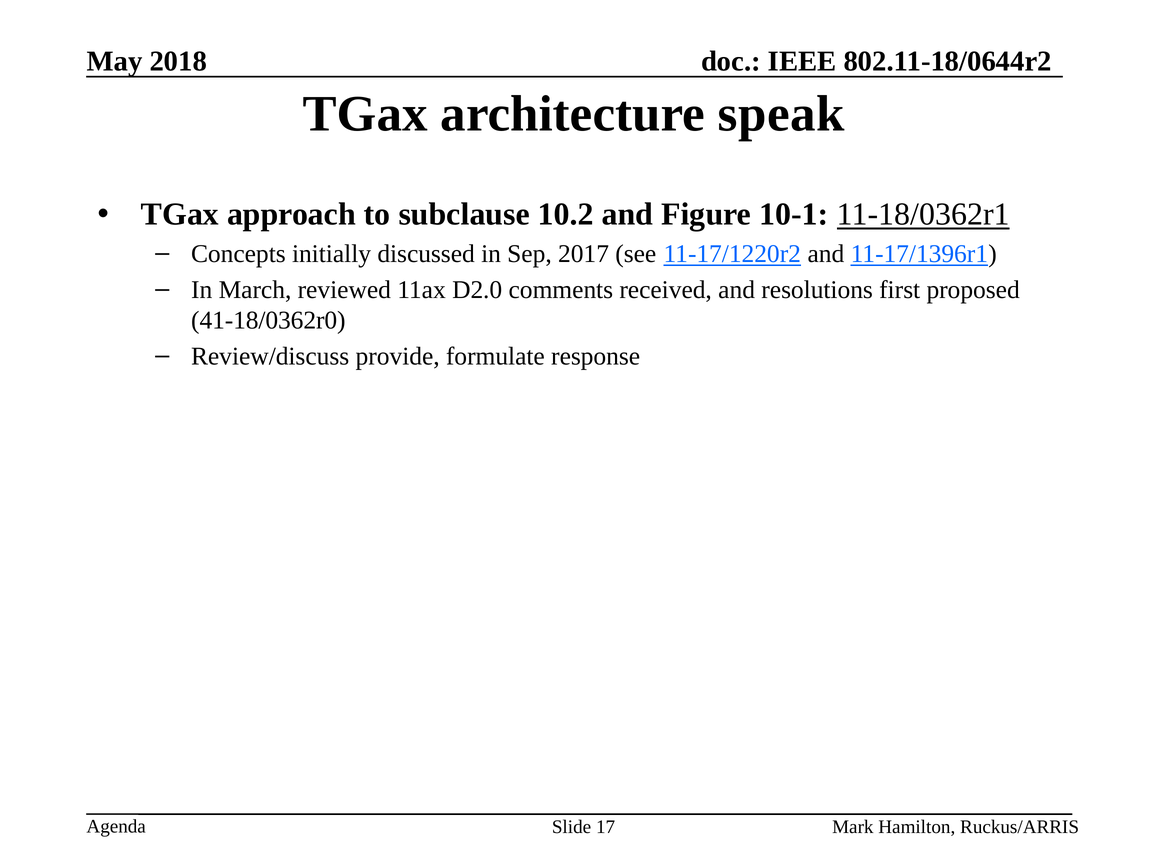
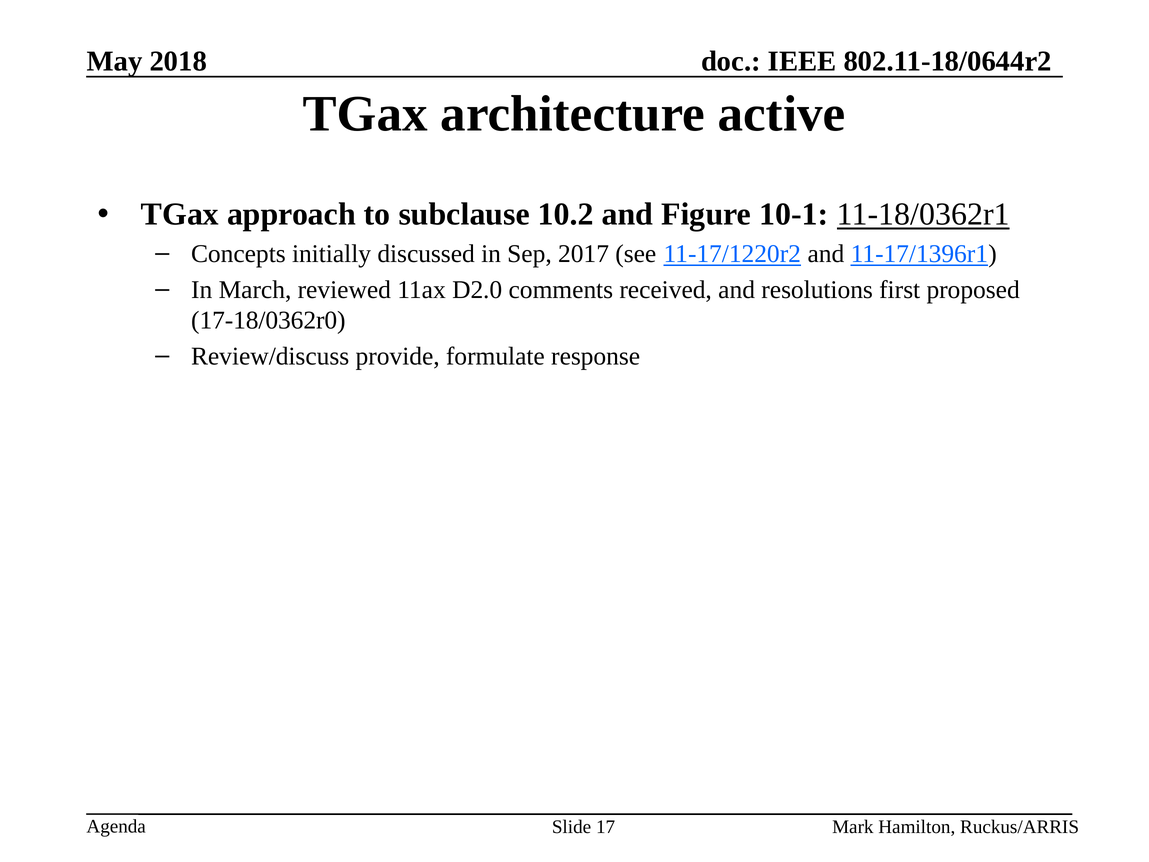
speak: speak -> active (782, 114)
41-18/0362r0: 41-18/0362r0 -> 17-18/0362r0 (268, 320)
